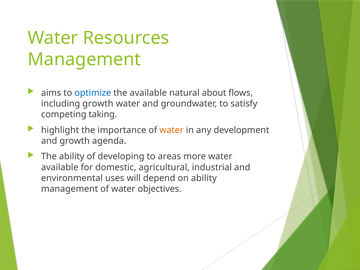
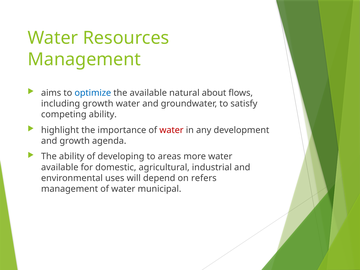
competing taking: taking -> ability (103, 114)
water colour: orange -> red (171, 130)
on ability: ability -> refers (204, 178)
objectives: objectives -> municipal (159, 189)
